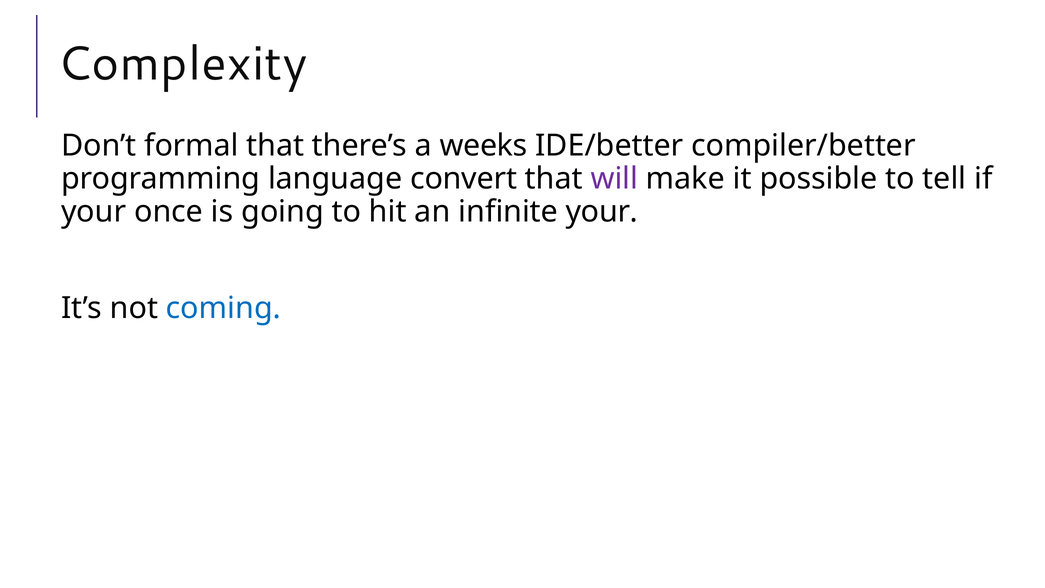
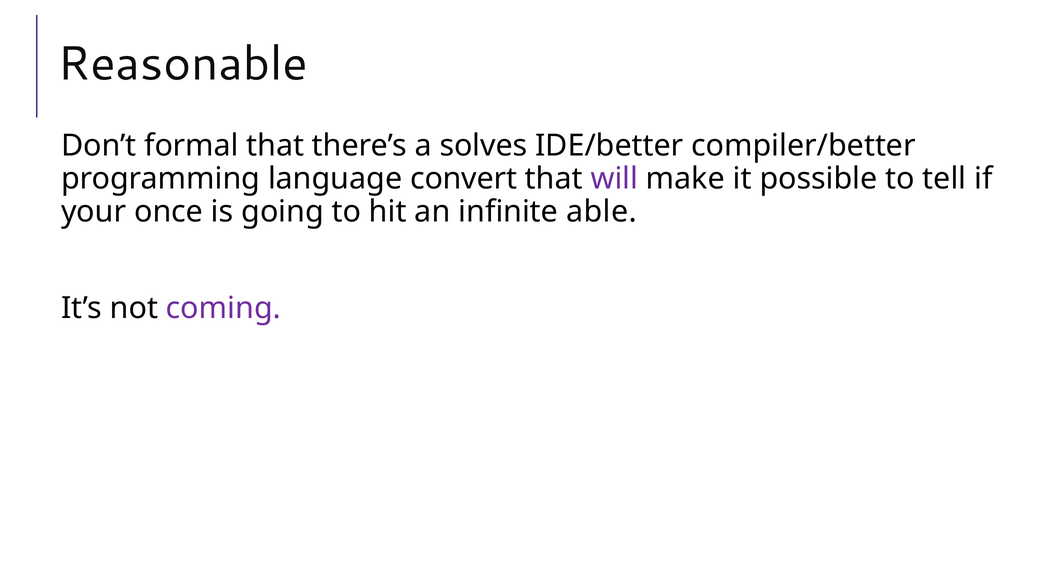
Complexity: Complexity -> Reasonable (183, 64)
weeks: weeks -> solves (483, 146)
infinite your: your -> able (602, 212)
coming colour: blue -> purple (223, 308)
